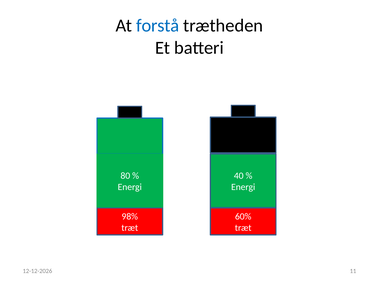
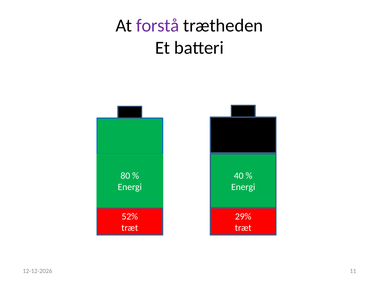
forstå colour: blue -> purple (158, 26)
98%: 98% -> 52% (130, 217)
60%: 60% -> 29% (243, 217)
